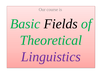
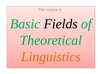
Linguistics colour: purple -> orange (51, 56)
